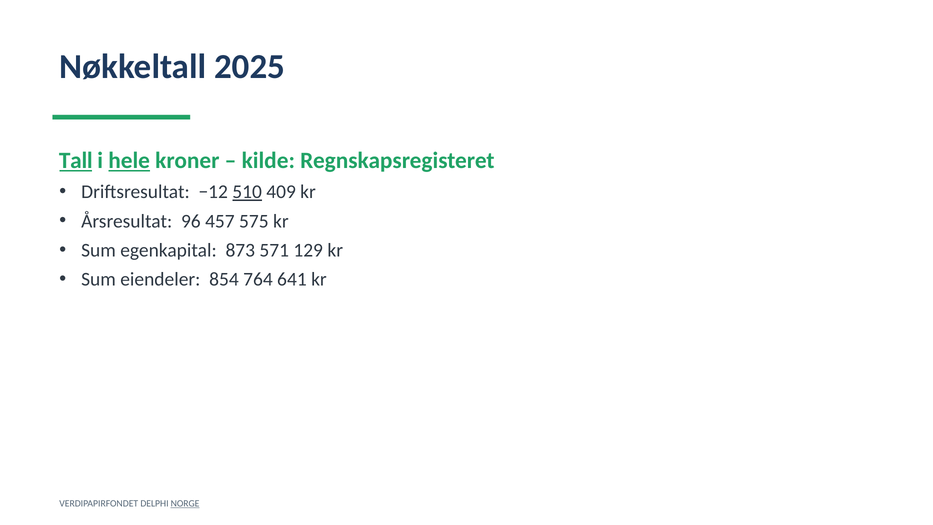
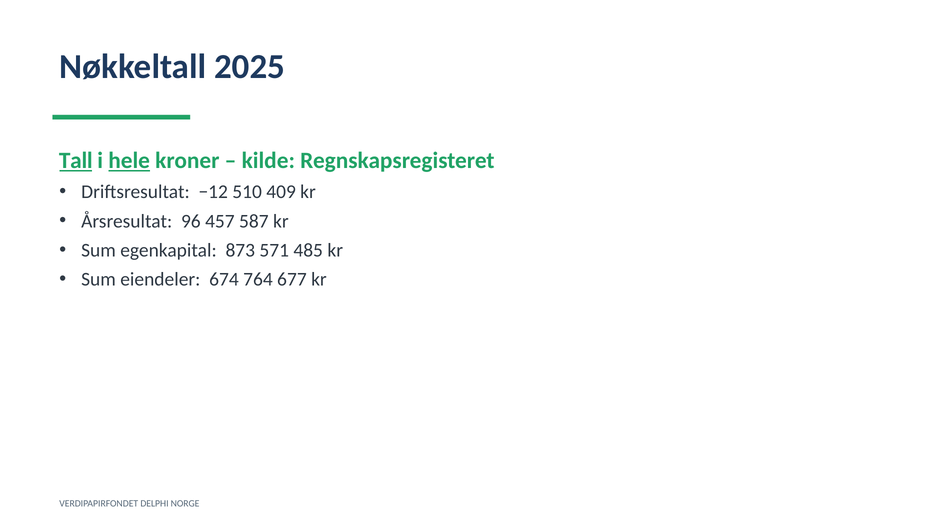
510 underline: present -> none (247, 192)
575: 575 -> 587 (254, 221)
129: 129 -> 485 (308, 250)
854: 854 -> 674 (224, 279)
641: 641 -> 677 (292, 279)
NORGE underline: present -> none (185, 504)
